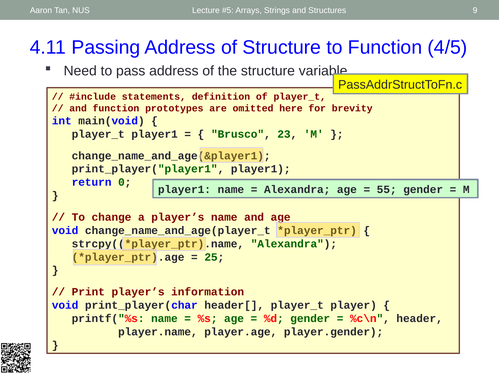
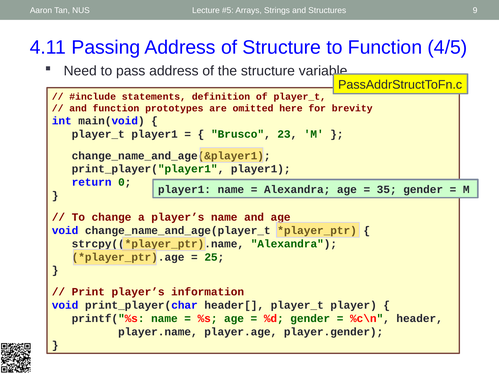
55: 55 -> 35 (387, 189)
